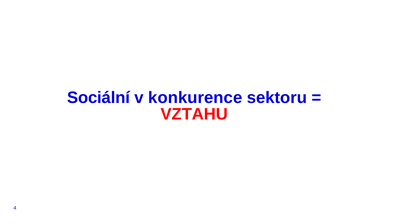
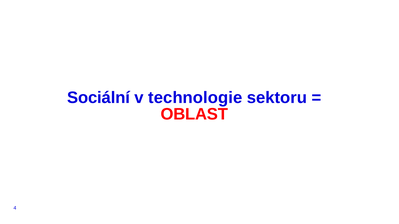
konkurence: konkurence -> technologie (195, 98)
VZTAHU: VZTAHU -> OBLAST (194, 114)
